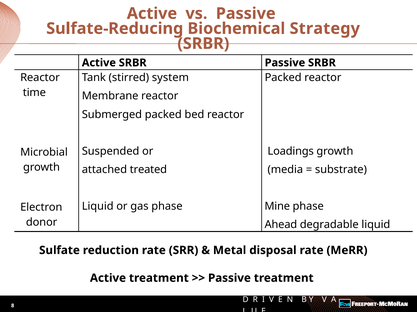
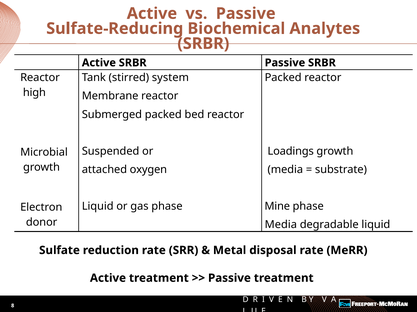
Strategy: Strategy -> Analytes (325, 29)
time: time -> high (34, 93)
treated: treated -> oxygen (148, 170)
Ahead: Ahead -> Media (281, 225)
